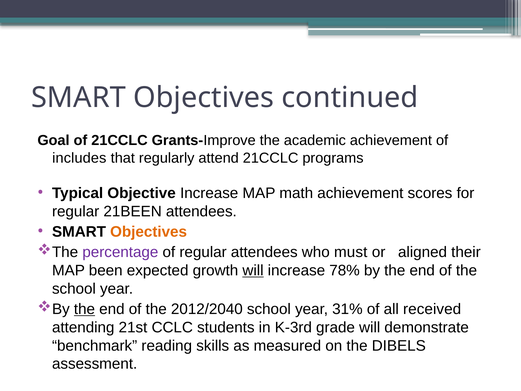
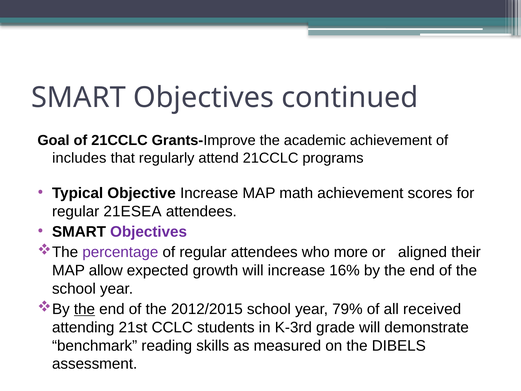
21BEEN: 21BEEN -> 21ESEA (133, 211)
Objectives colour: orange -> purple (149, 232)
must: must -> more (351, 252)
been: been -> allow (106, 270)
will underline: present -> none (253, 270)
78%: 78% -> 16% (345, 270)
2012/2040: 2012/2040 -> 2012/2015 (207, 309)
31%: 31% -> 79% (347, 309)
